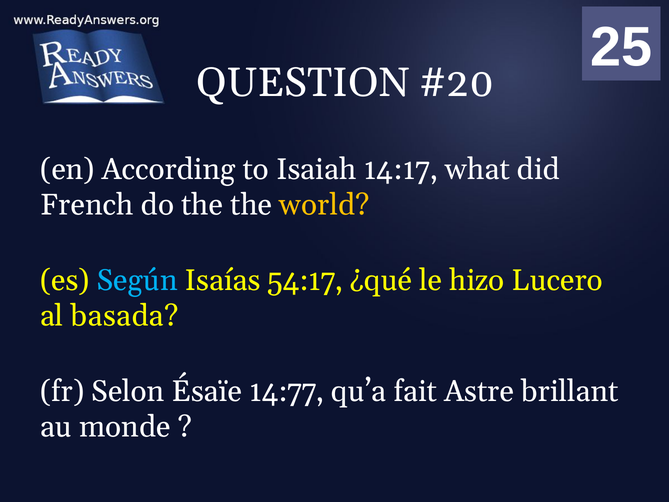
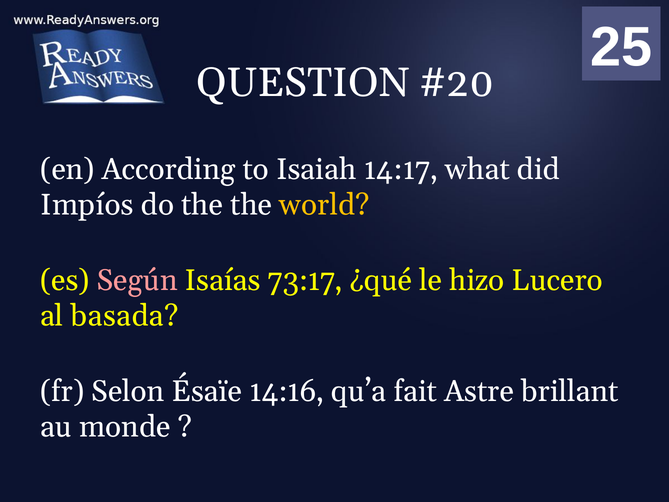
French: French -> Impíos (87, 205)
Según colour: light blue -> pink (137, 280)
54:17: 54:17 -> 73:17 (305, 280)
14:77: 14:77 -> 14:16 (287, 391)
